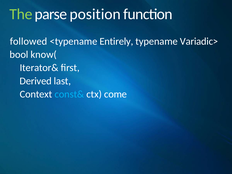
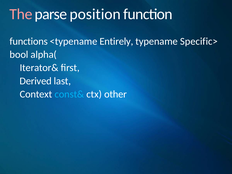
The colour: light green -> pink (21, 14)
followed: followed -> functions (29, 41)
Variadic>: Variadic> -> Specific> (199, 41)
know(: know( -> alpha( (44, 55)
come: come -> other (115, 94)
